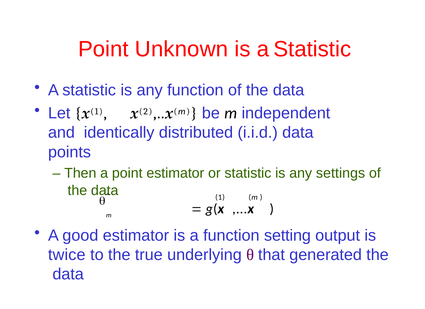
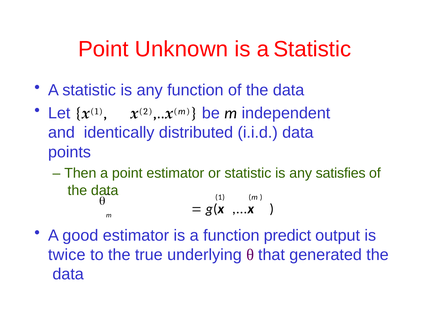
settings: settings -> satisfies (341, 173)
setting: setting -> predict (287, 235)
